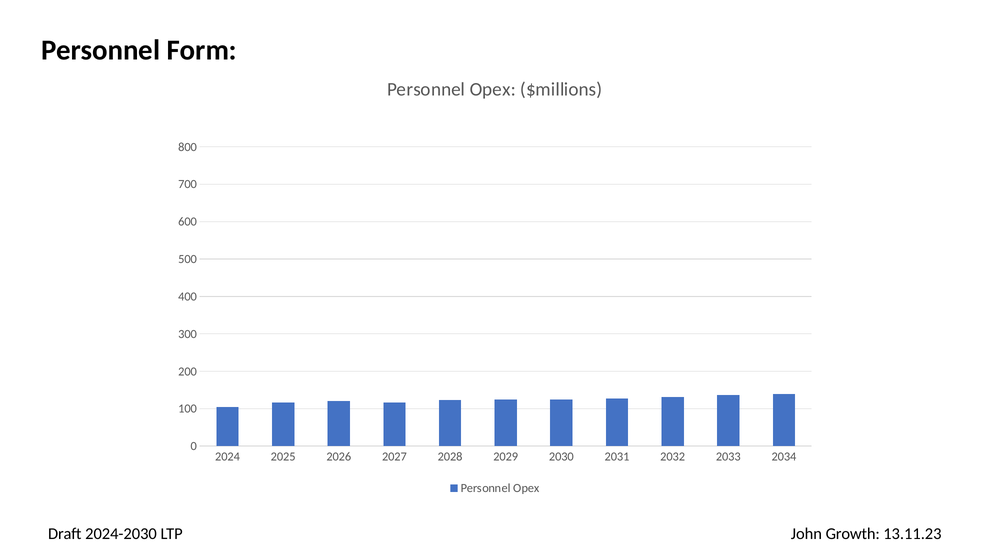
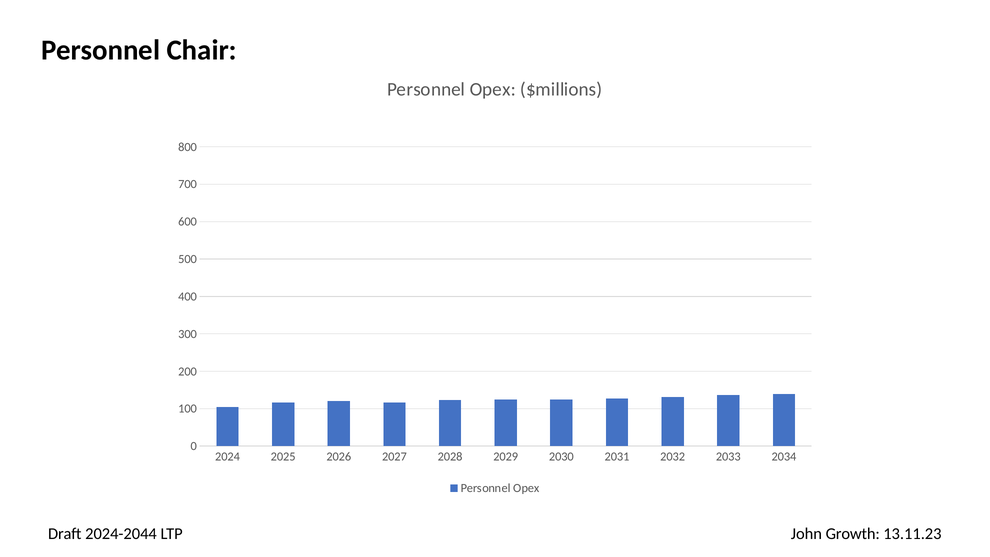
Form: Form -> Chair (202, 50)
2024-2030: 2024-2030 -> 2024-2044 (121, 534)
